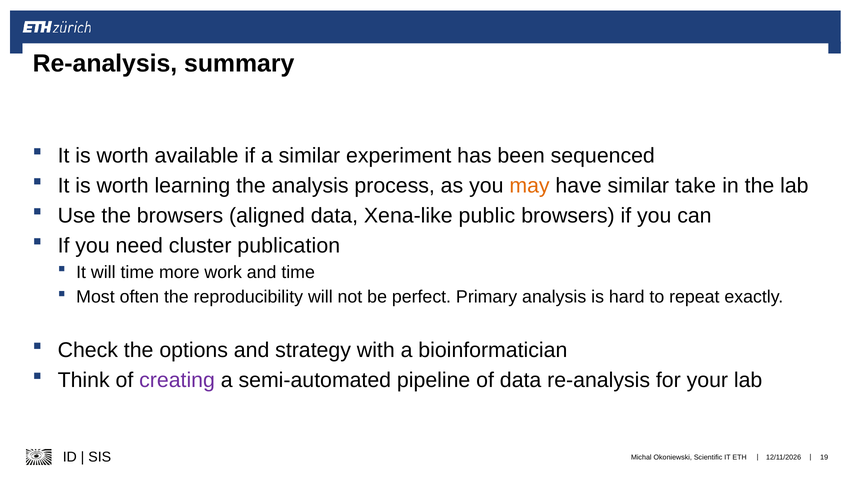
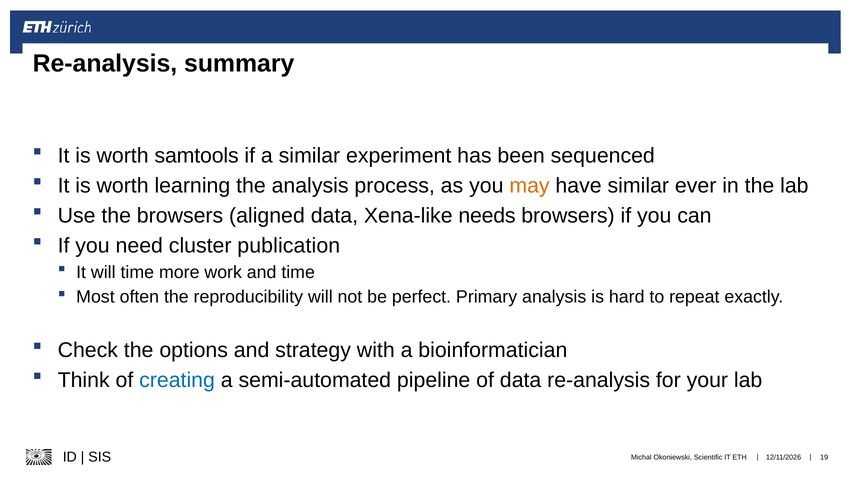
available: available -> samtools (197, 156)
take: take -> ever (696, 186)
public: public -> needs (487, 216)
creating colour: purple -> blue (177, 380)
